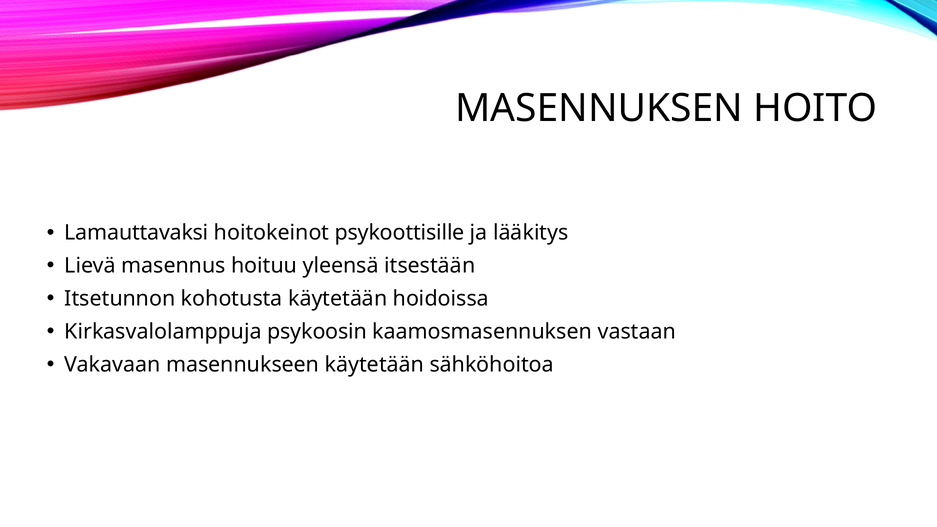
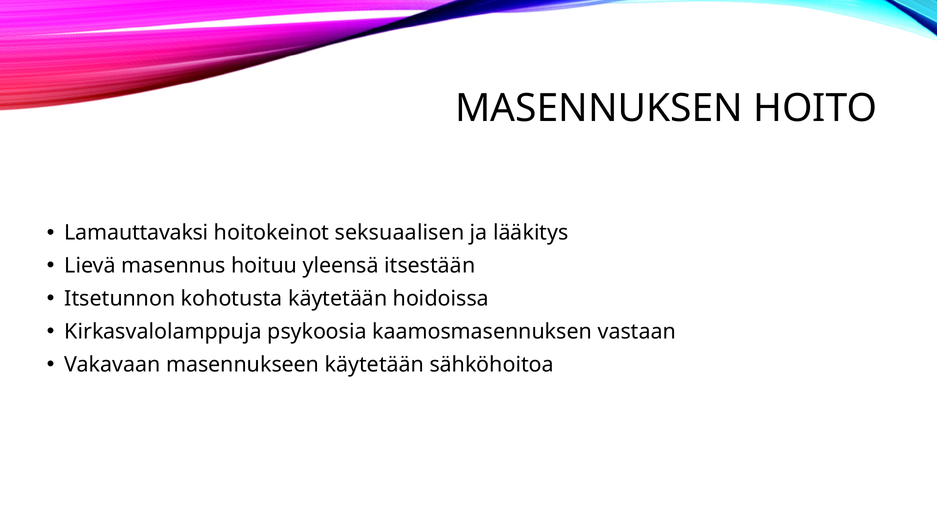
psykoottisille: psykoottisille -> seksuaalisen (400, 233)
psykoosin: psykoosin -> psykoosia (317, 332)
